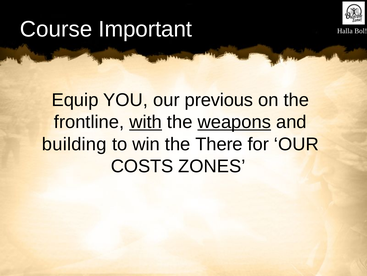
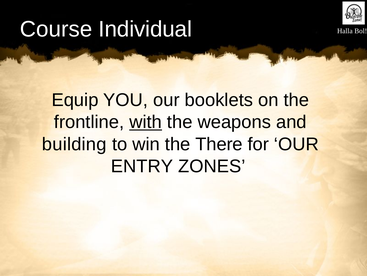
Important: Important -> Individual (145, 29)
previous: previous -> booklets (219, 100)
weapons underline: present -> none (234, 122)
COSTS: COSTS -> ENTRY (142, 166)
